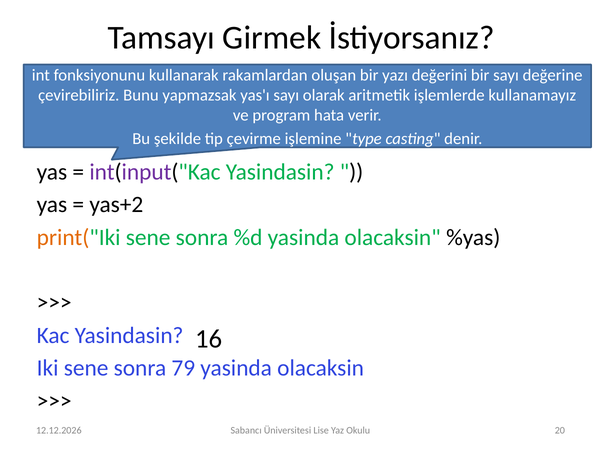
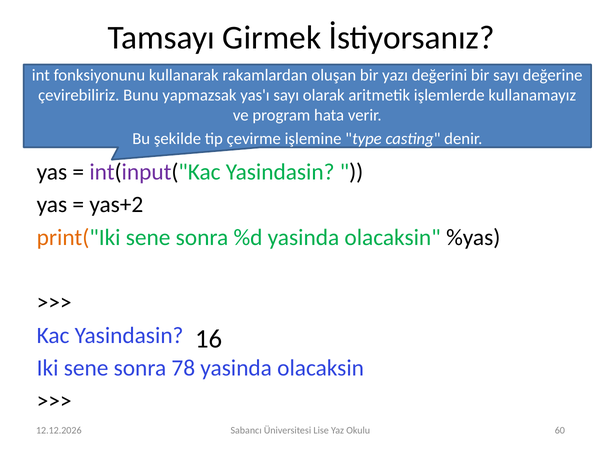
79: 79 -> 78 (183, 368)
20: 20 -> 60 (560, 430)
